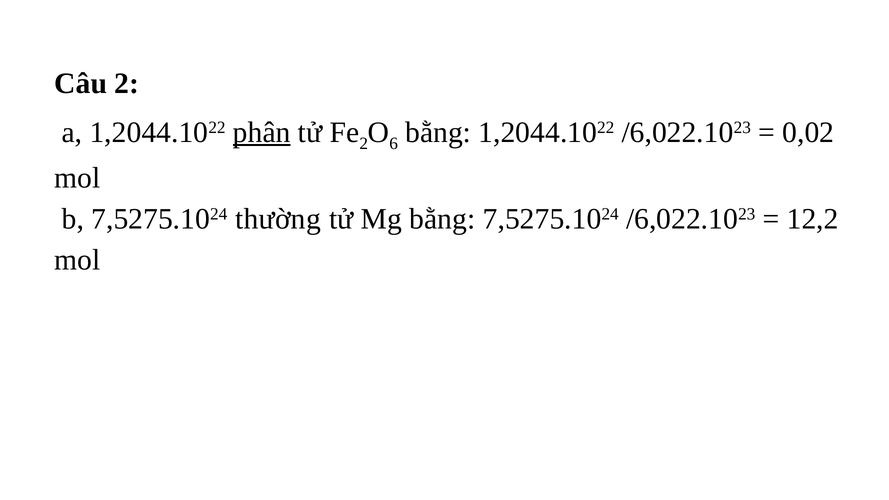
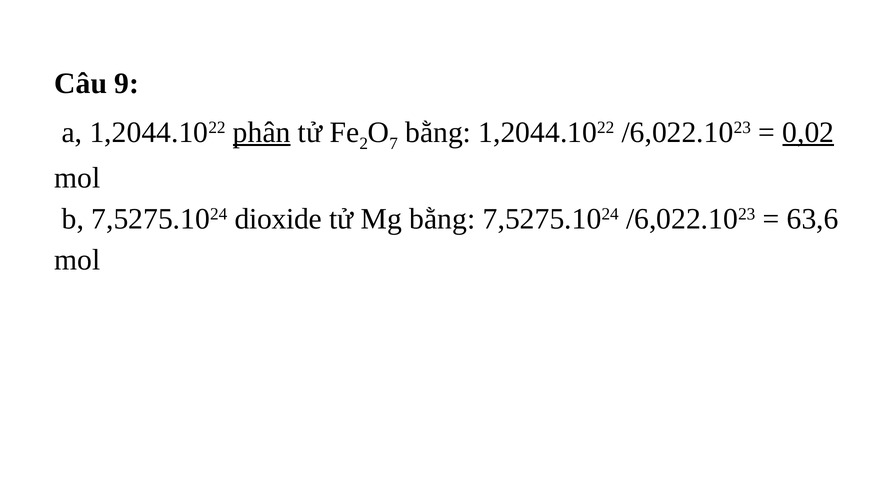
Câu 2: 2 -> 9 (127, 83)
6: 6 -> 7 (394, 144)
0,02 underline: none -> present (808, 132)
thường: thường -> dioxide (278, 219)
12,2: 12,2 -> 63,6 (813, 219)
